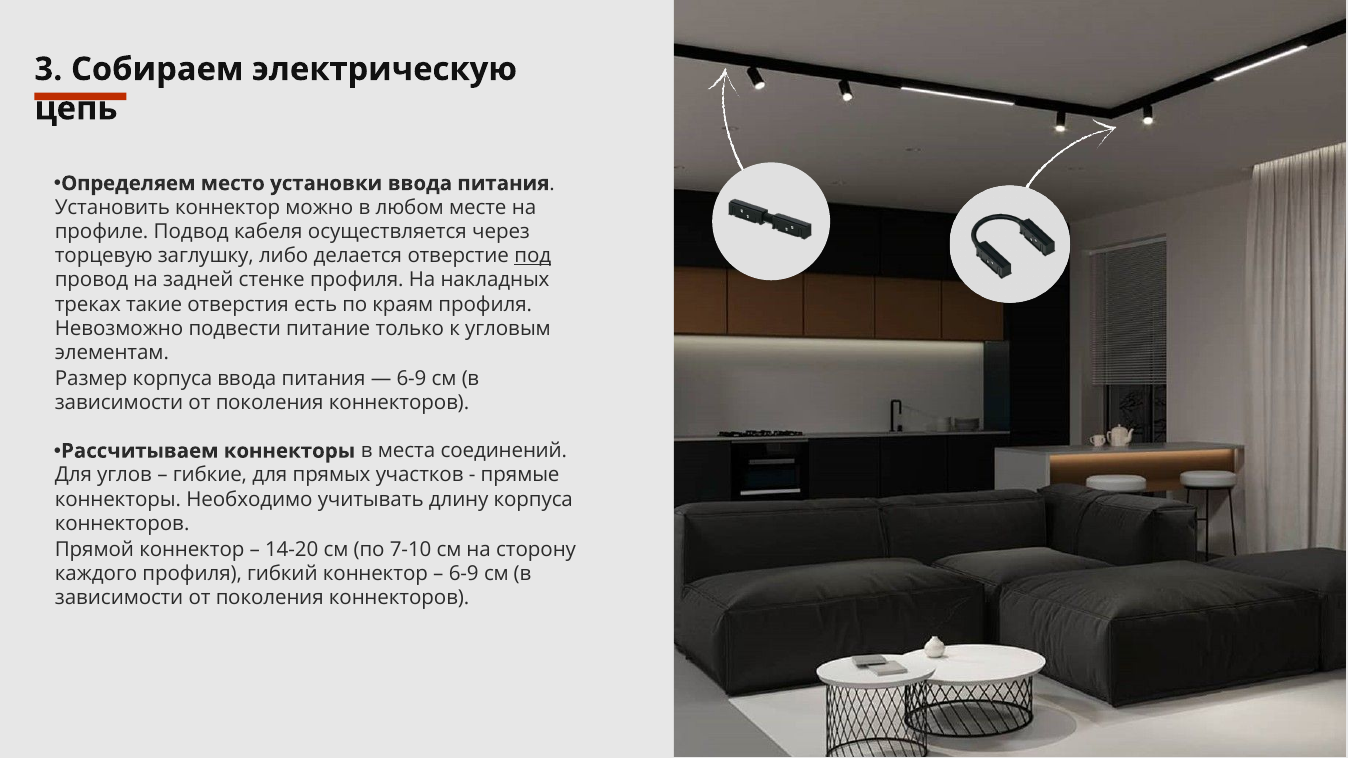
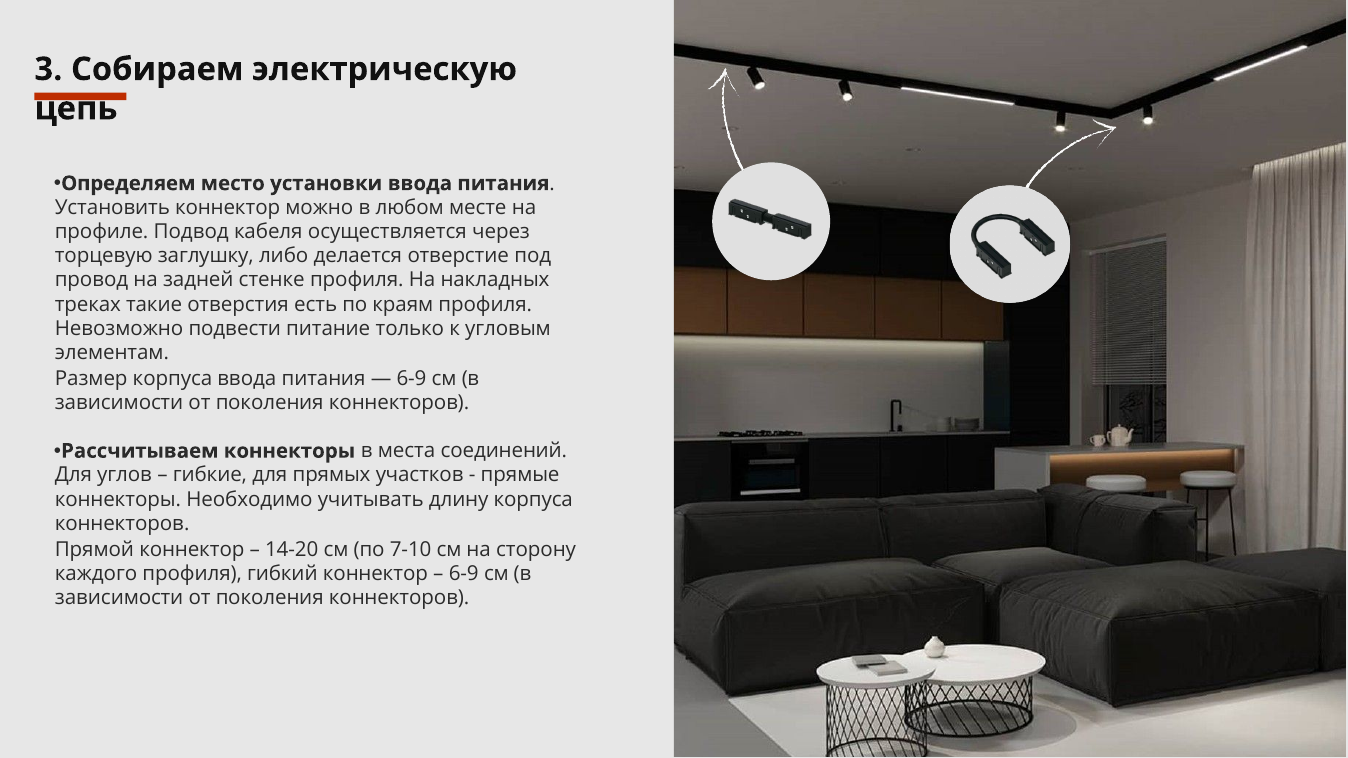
под underline: present -> none (533, 256)
